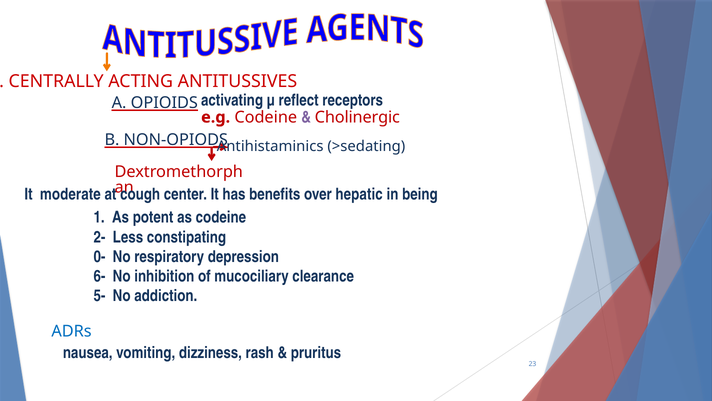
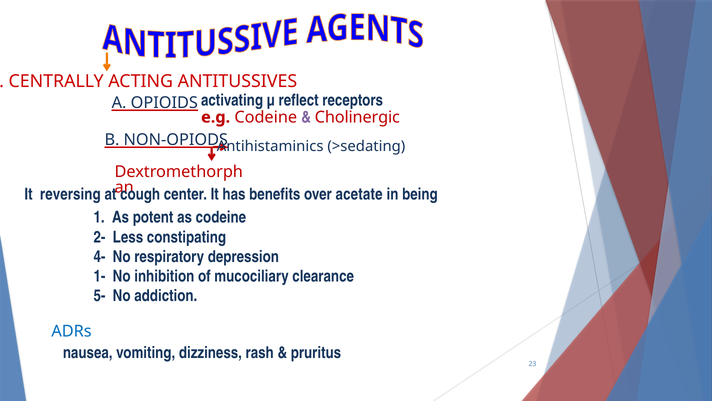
moderate: moderate -> reversing (70, 194)
hepatic: hepatic -> acetate (359, 194)
0-: 0- -> 4- (99, 256)
6-: 6- -> 1- (99, 276)
